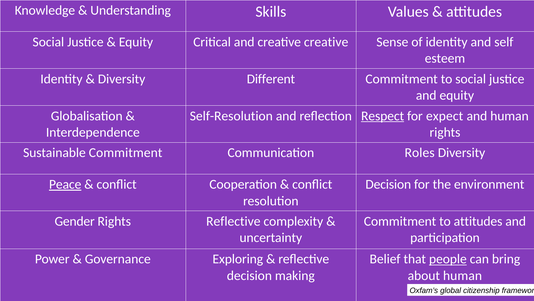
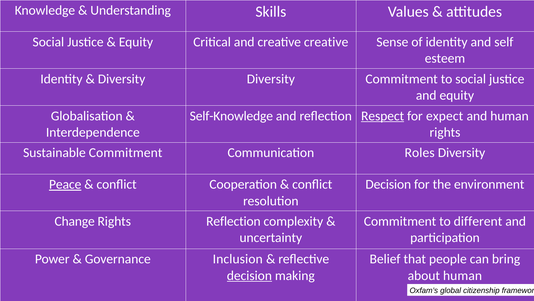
Diversity Different: Different -> Diversity (271, 79)
Self-Resolution: Self-Resolution -> Self-Knowledge (231, 116)
Gender: Gender -> Change (75, 221)
Rights Reflective: Reflective -> Reflection (233, 221)
to attitudes: attitudes -> different (478, 221)
Exploring: Exploring -> Inclusion (238, 259)
people underline: present -> none (448, 259)
decision underline: none -> present (249, 275)
